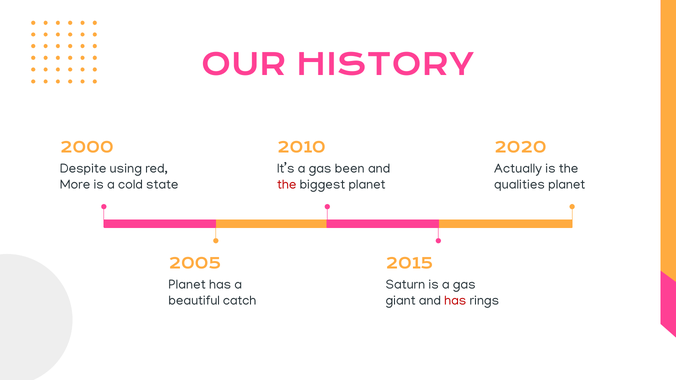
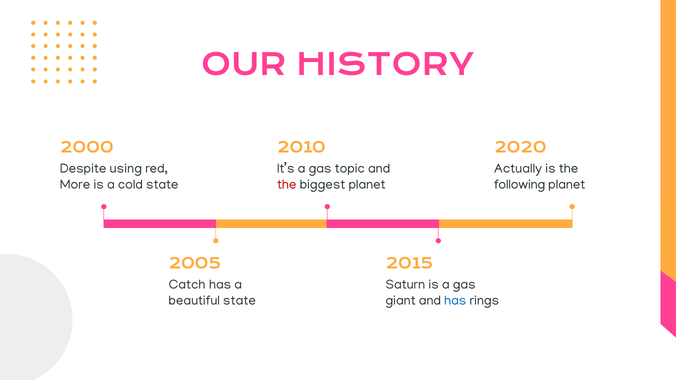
been: been -> topic (350, 169)
qualities: qualities -> following (520, 184)
Planet: Planet -> Catch (187, 285)
beautiful catch: catch -> state (239, 301)
has colour: red -> blue (455, 301)
